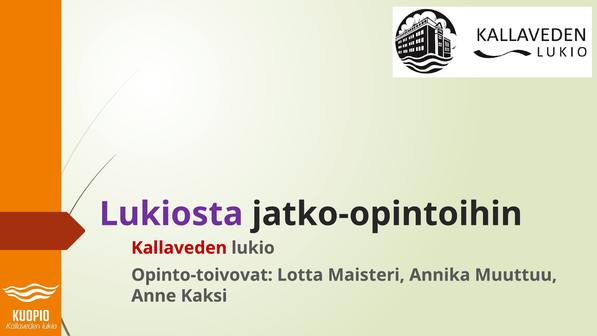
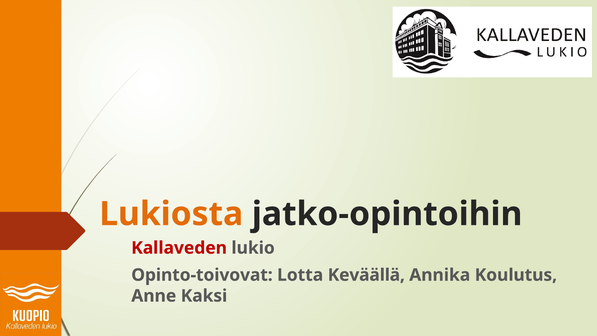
Lukiosta colour: purple -> orange (171, 214)
Maisteri: Maisteri -> Keväällä (366, 275)
Muuttuu: Muuttuu -> Koulutus (516, 275)
